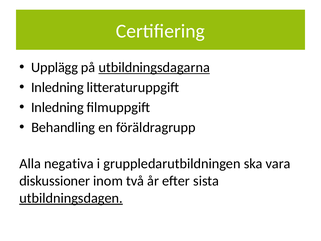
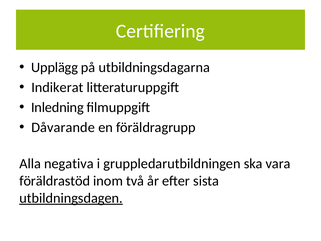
utbildningsdagarna underline: present -> none (154, 67)
Inledning: Inledning -> Indikerat (57, 87)
Behandling: Behandling -> Dåvarande (63, 127)
diskussioner: diskussioner -> föräldrastöd (55, 181)
